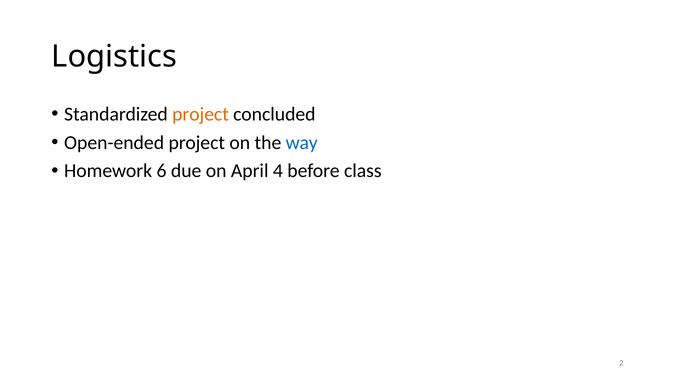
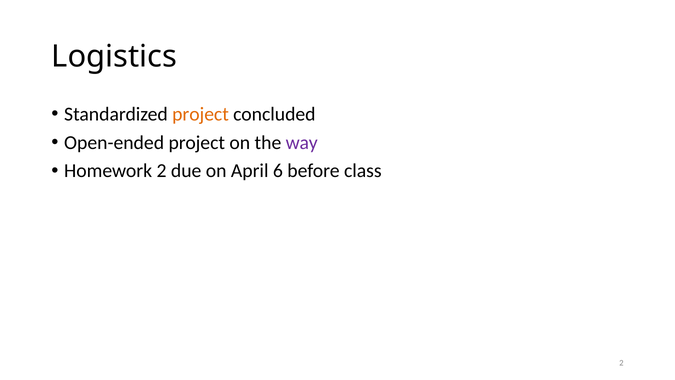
way colour: blue -> purple (302, 142)
Homework 6: 6 -> 2 (162, 171)
4: 4 -> 6 (278, 171)
